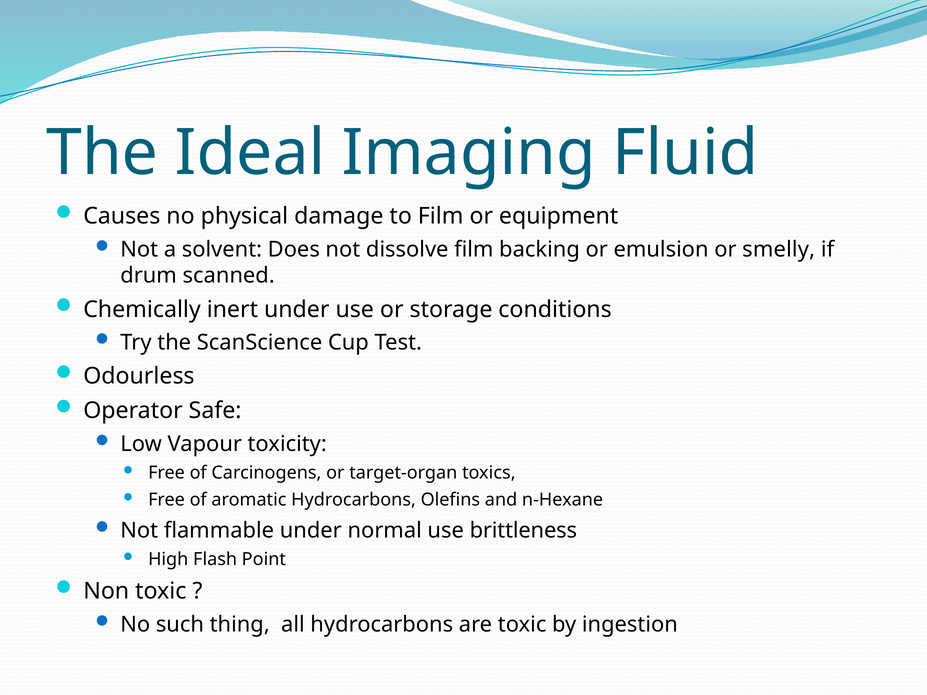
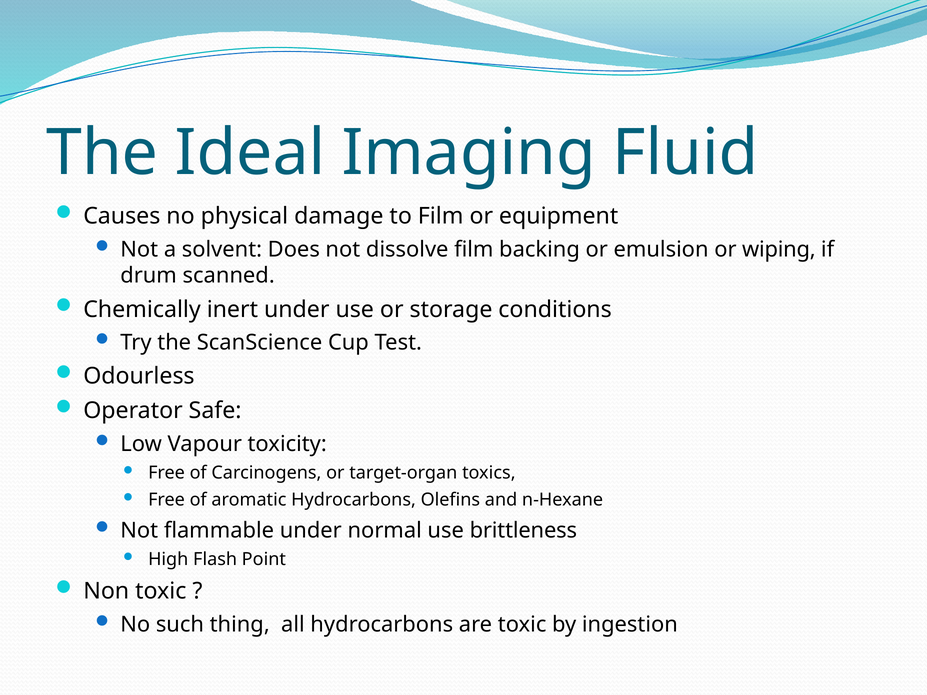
smelly: smelly -> wiping (779, 249)
